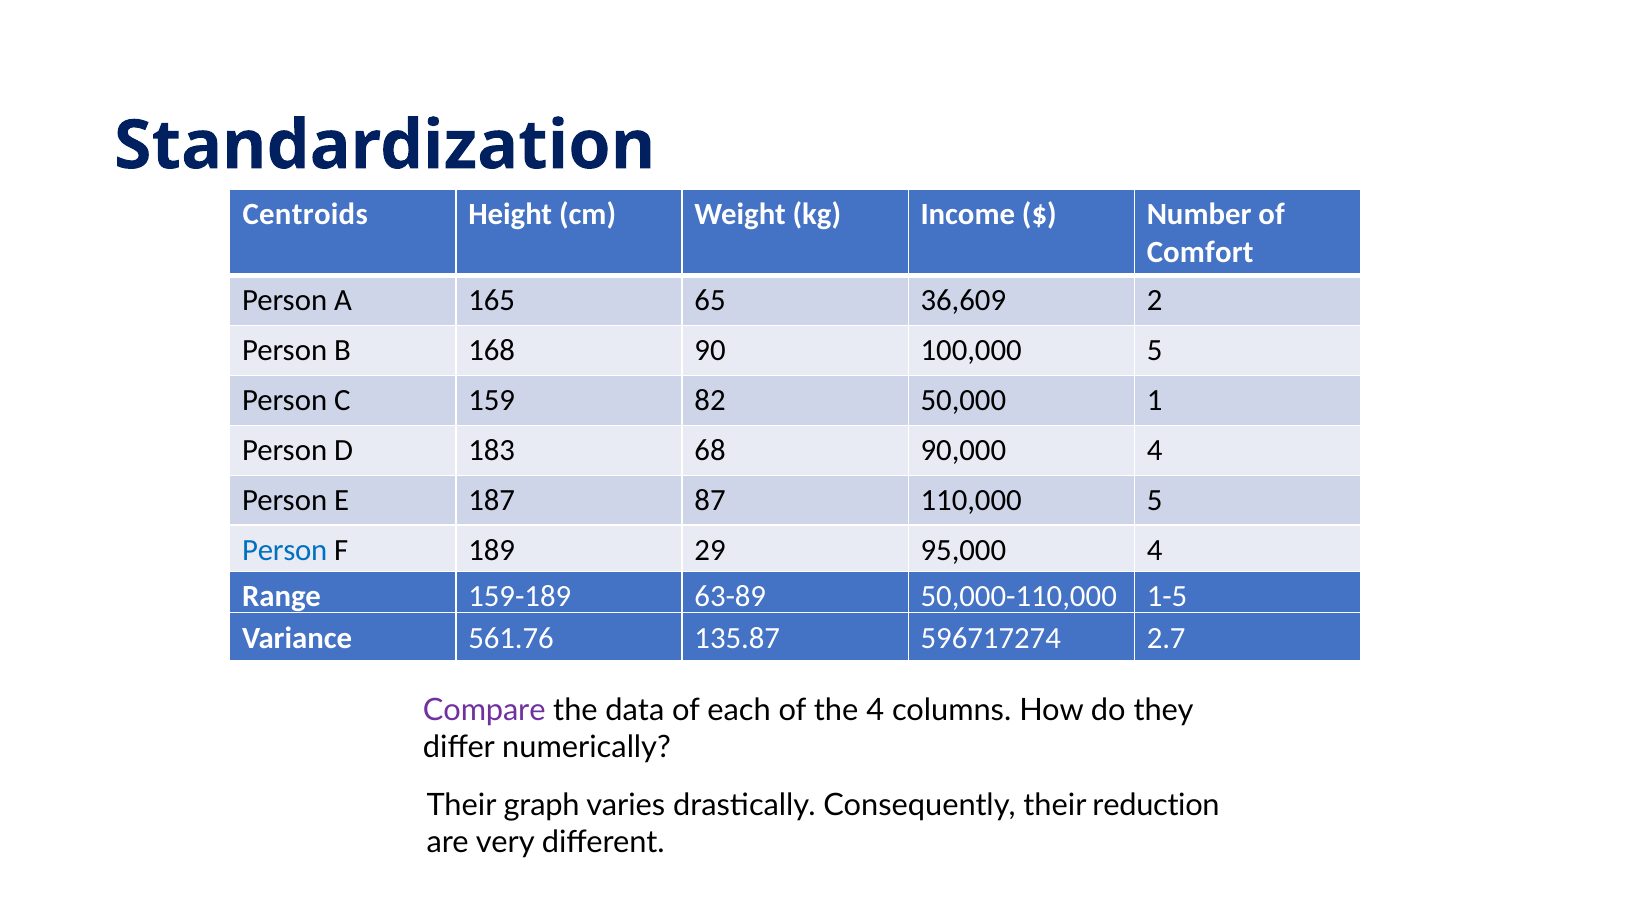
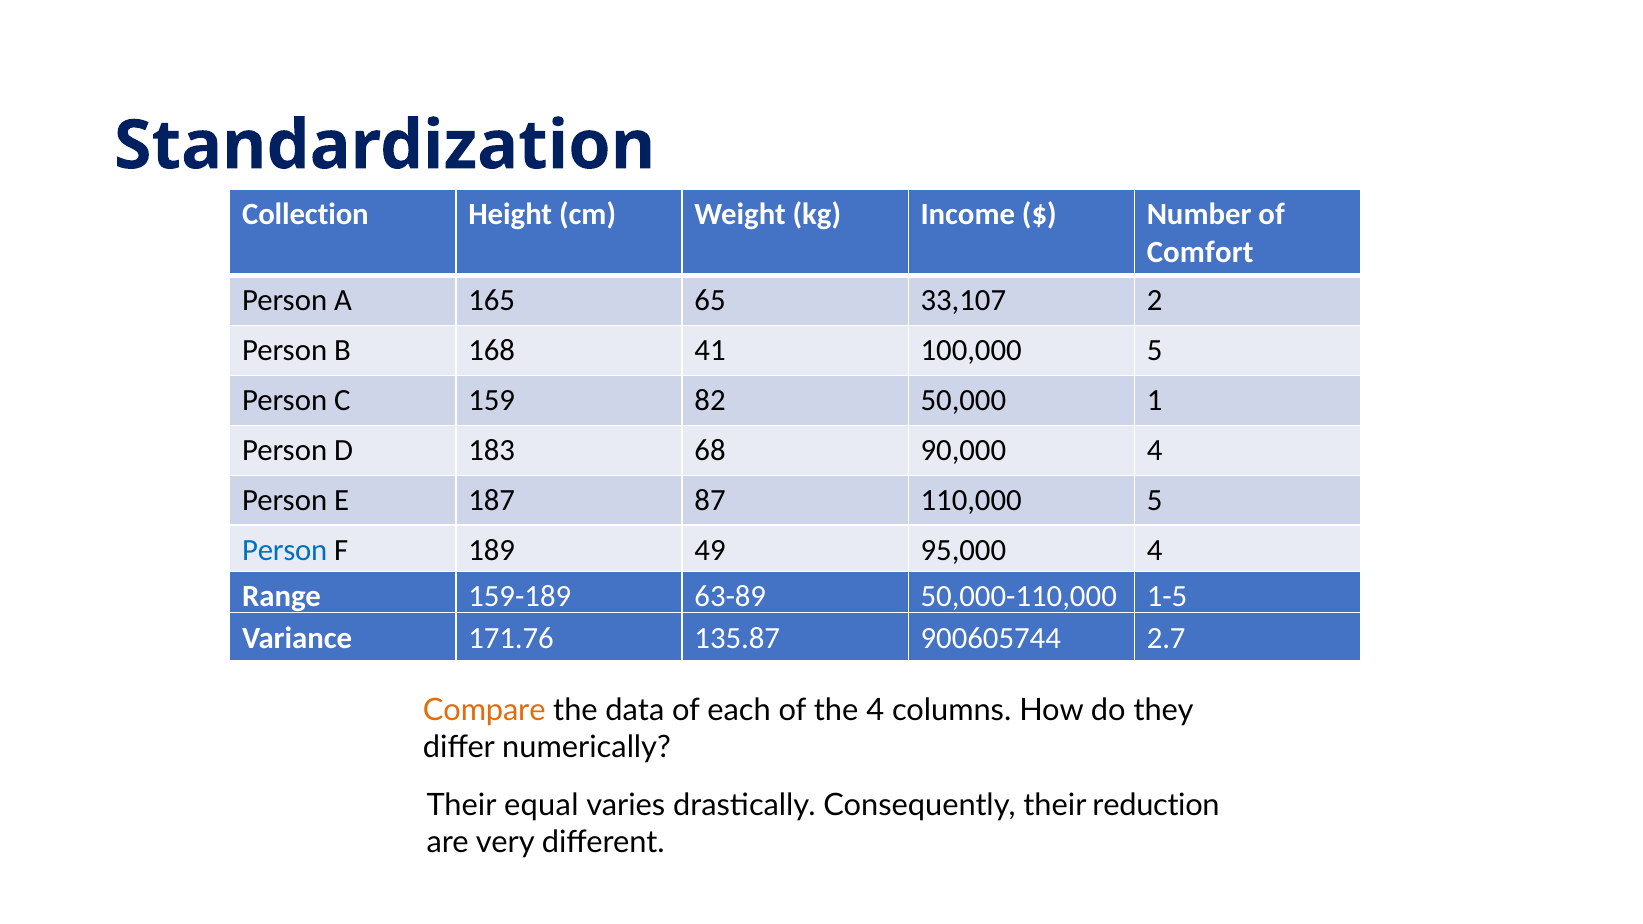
Centroids: Centroids -> Collection (305, 214)
36,609: 36,609 -> 33,107 (963, 301)
90: 90 -> 41 (710, 351)
29: 29 -> 49 (710, 551)
561.76: 561.76 -> 171.76 (511, 638)
596717274: 596717274 -> 900605744 (991, 638)
Compare colour: purple -> orange (484, 711)
graph: graph -> equal (541, 806)
